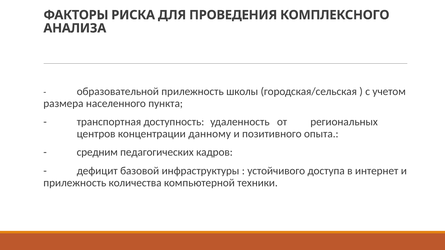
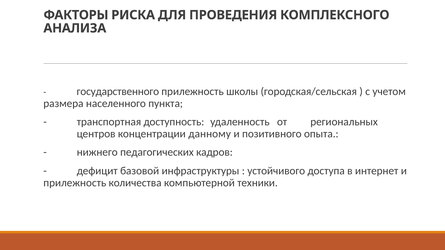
образовательной: образовательной -> государственного (118, 91)
средним: средним -> нижнего (97, 153)
